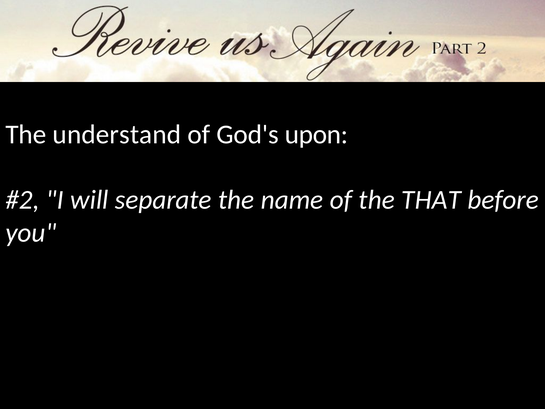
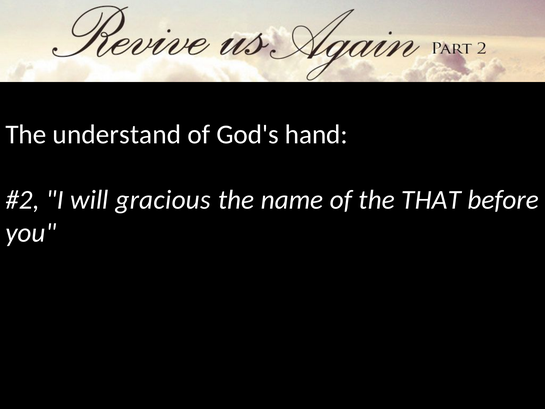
upon: upon -> hand (316, 134)
separate: separate -> gracious (163, 200)
